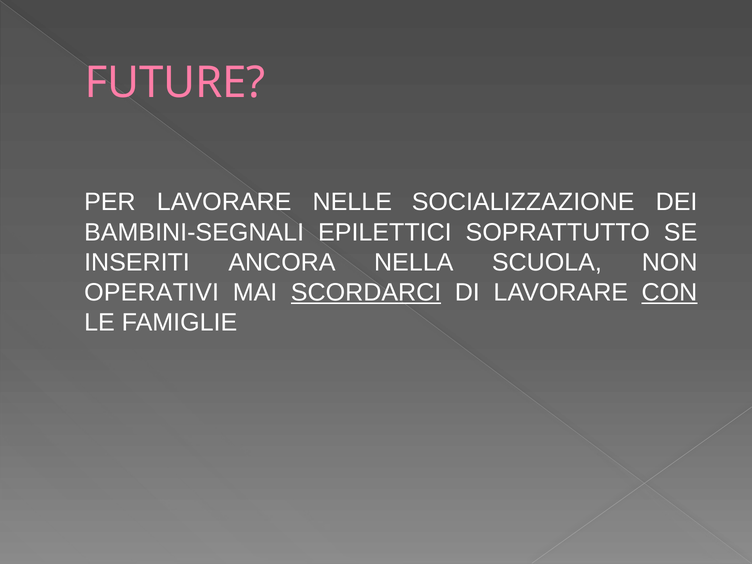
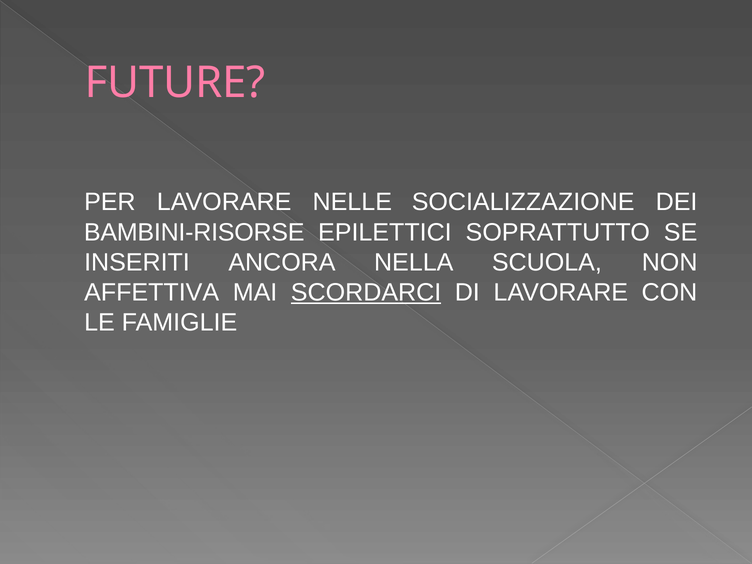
BAMBINI-SEGNALI: BAMBINI-SEGNALI -> BAMBINI-RISORSE (194, 232)
OPERATIVI: OPERATIVI -> AFFETTIVA (152, 292)
CON underline: present -> none (669, 292)
